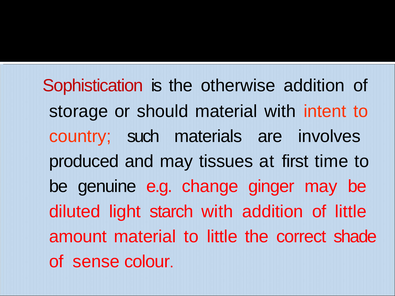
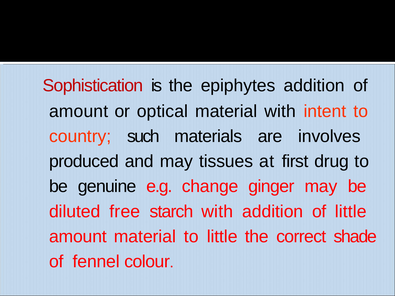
otherwise: otherwise -> epiphytes (238, 86)
storage: storage -> amount (79, 111)
should: should -> optical (162, 111)
time: time -> drug (332, 162)
light: light -> free (125, 212)
sense: sense -> fennel (96, 262)
